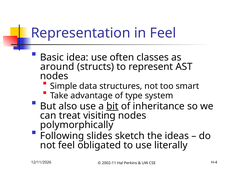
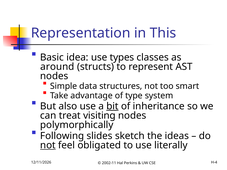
in Feel: Feel -> This (163, 33)
often: often -> types (122, 57)
not underline: none -> present (48, 145)
